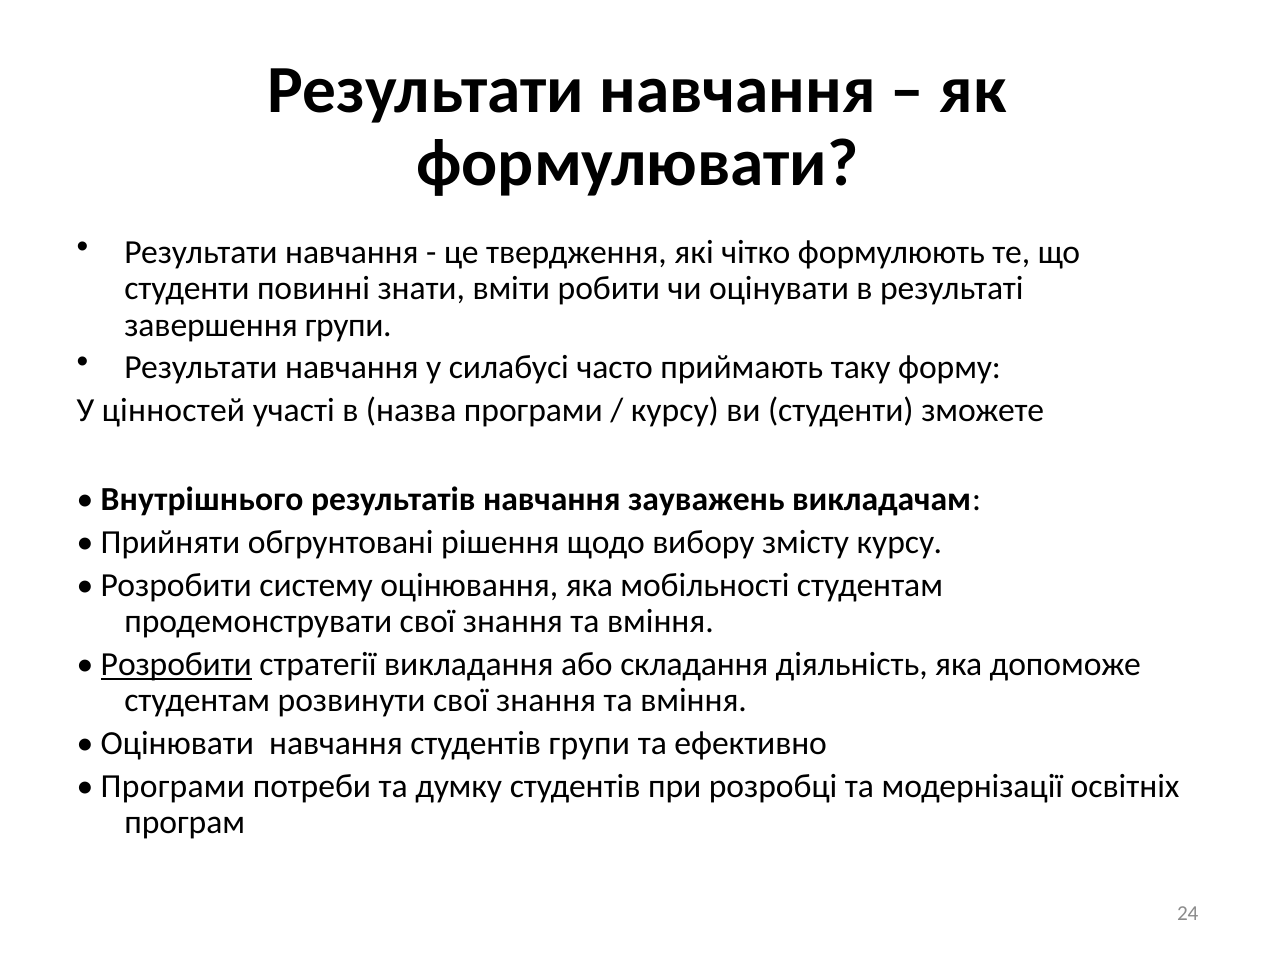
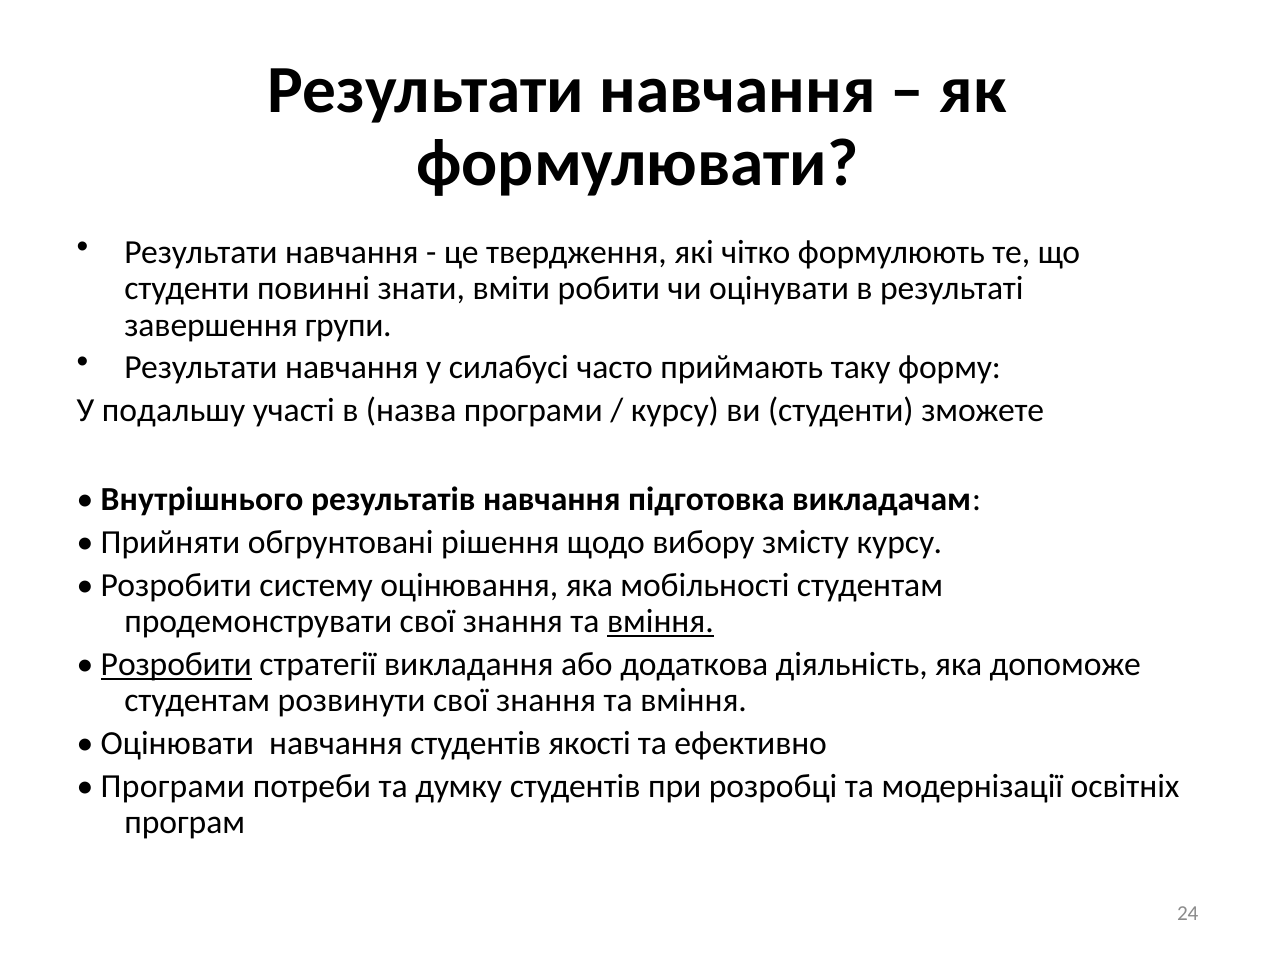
цінностей: цінностей -> подальшу (174, 410)
зауважень: зауважень -> підготовка (706, 499)
вміння underline: none -> present (660, 621)
складання: складання -> додаткова (694, 664)
студентів групи: групи -> якості (590, 743)
